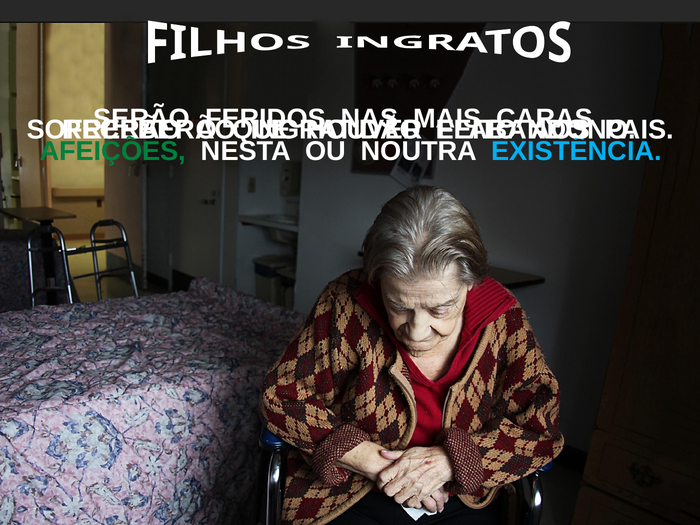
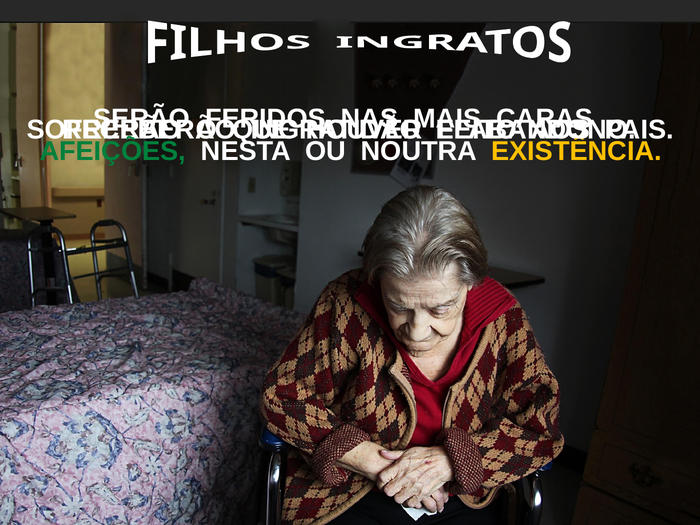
EXISTÊNCIA colour: light blue -> yellow (576, 151)
